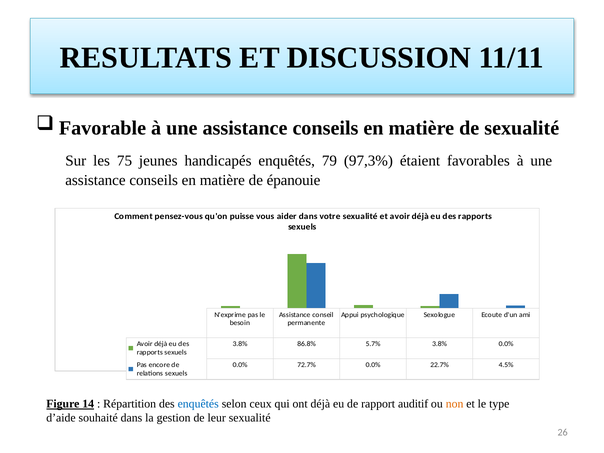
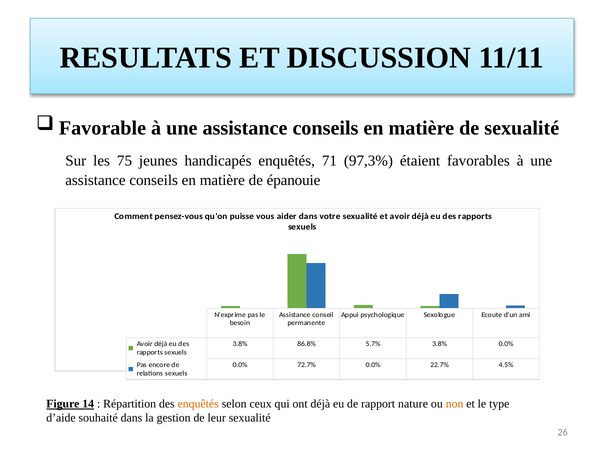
79: 79 -> 71 (329, 161)
enquêtés colour: blue -> orange (198, 404)
auditif: auditif -> nature (413, 404)
